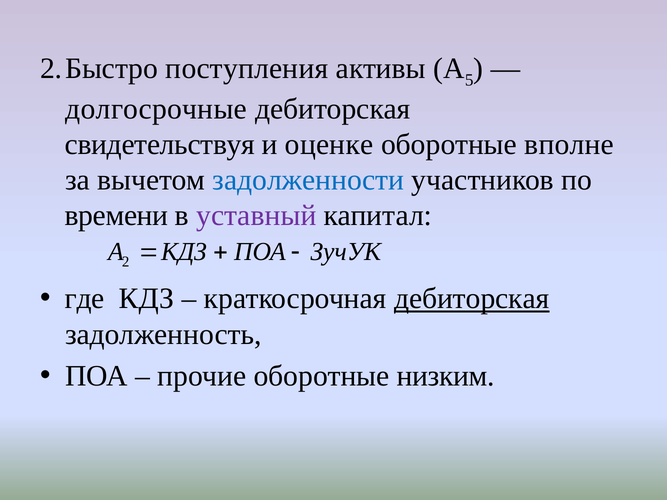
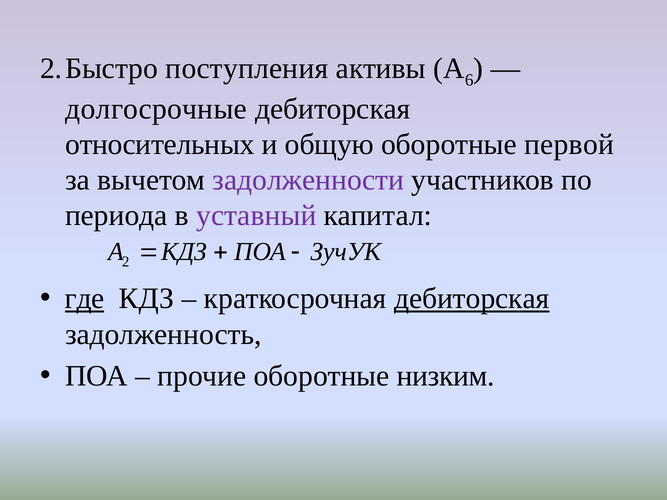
5: 5 -> 6 (469, 80)
свидетельствуя: свидетельствуя -> относительных (160, 145)
оценке: оценке -> общую (329, 145)
вполне: вполне -> первой (569, 145)
задолженности colour: blue -> purple (308, 180)
времени: времени -> периода (116, 216)
где underline: none -> present (85, 299)
